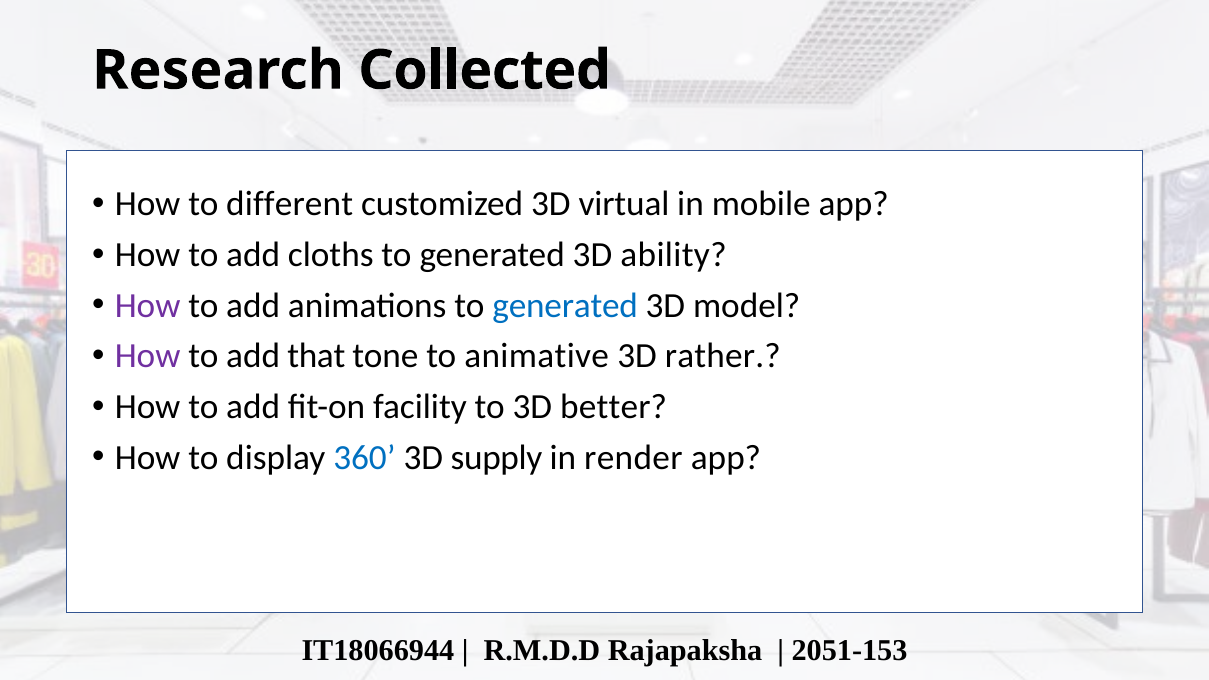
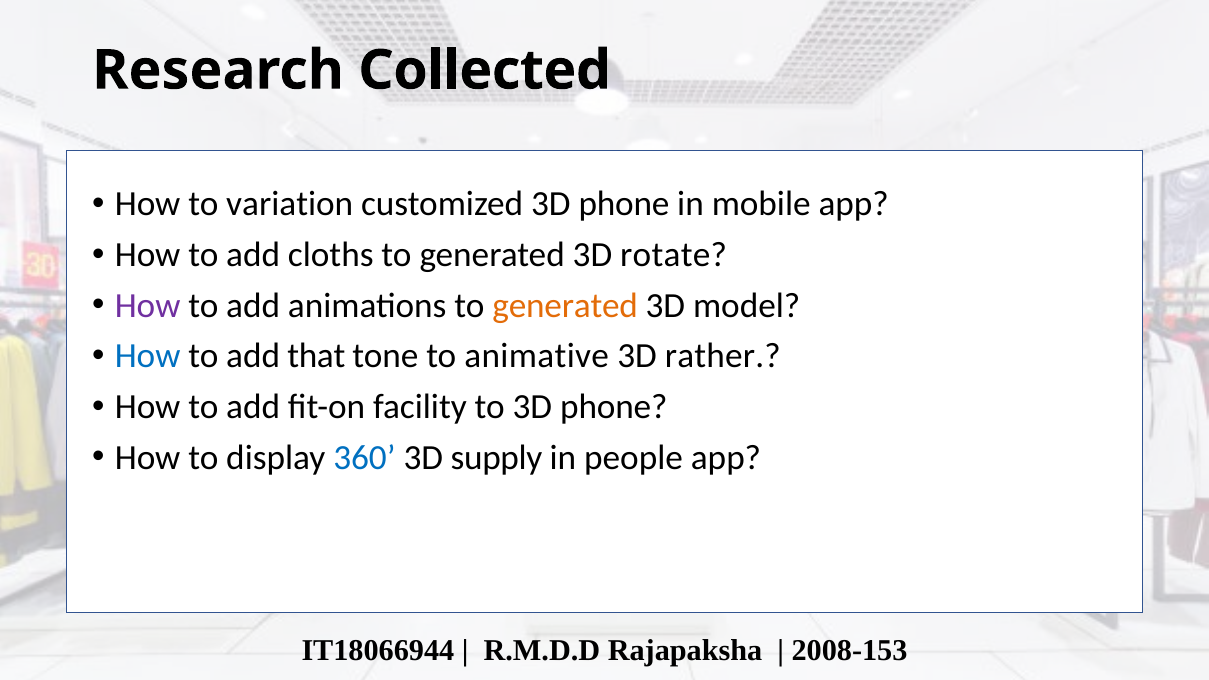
different: different -> variation (290, 204)
customized 3D virtual: virtual -> phone (624, 204)
ability: ability -> rotate (674, 255)
generated colour: blue -> orange (565, 306)
How colour: purple -> blue (148, 356)
to 3D better: better -> phone (614, 407)
render: render -> people (634, 457)
2051-153: 2051-153 -> 2008-153 (850, 651)
